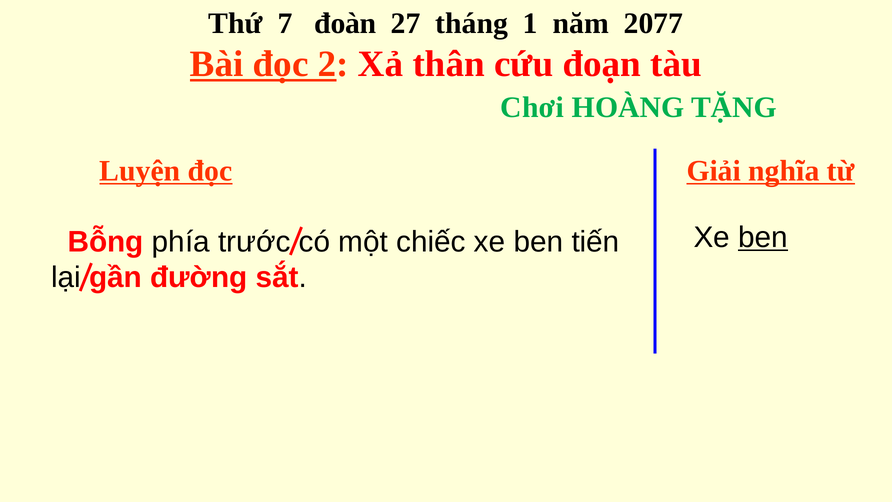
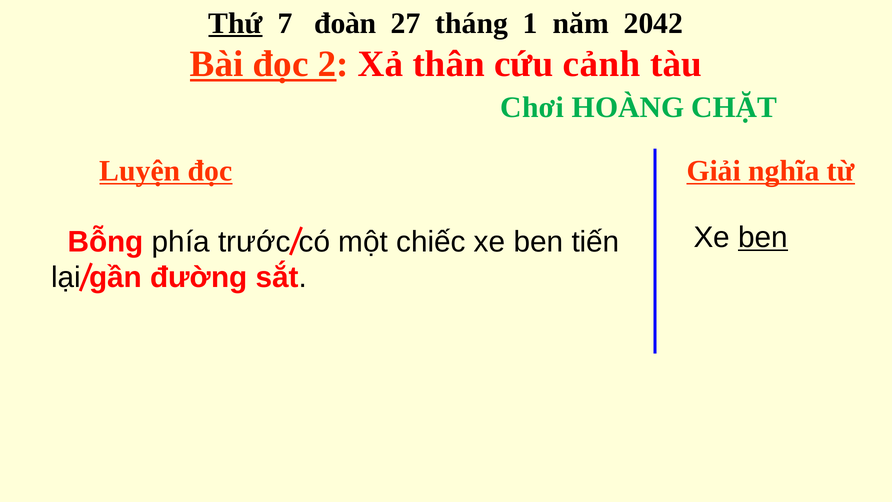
Thứ underline: none -> present (236, 23)
2077: 2077 -> 2042 (653, 23)
đoạn: đoạn -> cảnh (602, 64)
TẶNG: TẶNG -> CHẶT (734, 107)
